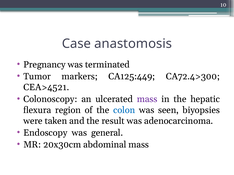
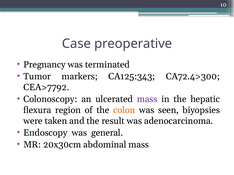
anastomosis: anastomosis -> preoperative (133, 44)
CA125:449: CA125:449 -> CA125:343 (132, 77)
CEA>4521: CEA>4521 -> CEA>7792 (46, 88)
colon colour: blue -> orange (124, 110)
